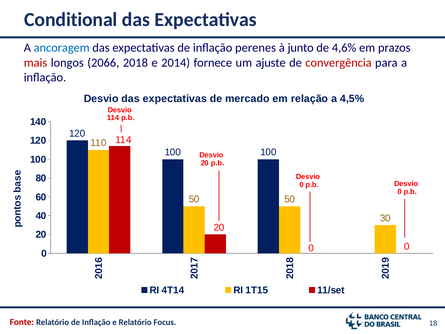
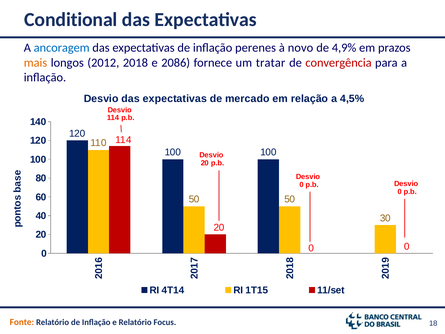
junto: junto -> novo (301, 48)
4,6%: 4,6% -> 4,9% (344, 48)
mais colour: red -> orange (35, 63)
2066: 2066 -> 2012 (103, 63)
2014: 2014 -> 2086 (176, 63)
ajuste: ajuste -> tratar (271, 63)
Fonte colour: red -> orange (22, 322)
